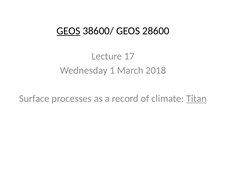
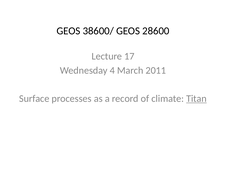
GEOS underline: present -> none (68, 31)
1: 1 -> 4 (112, 70)
2018: 2018 -> 2011 (156, 70)
